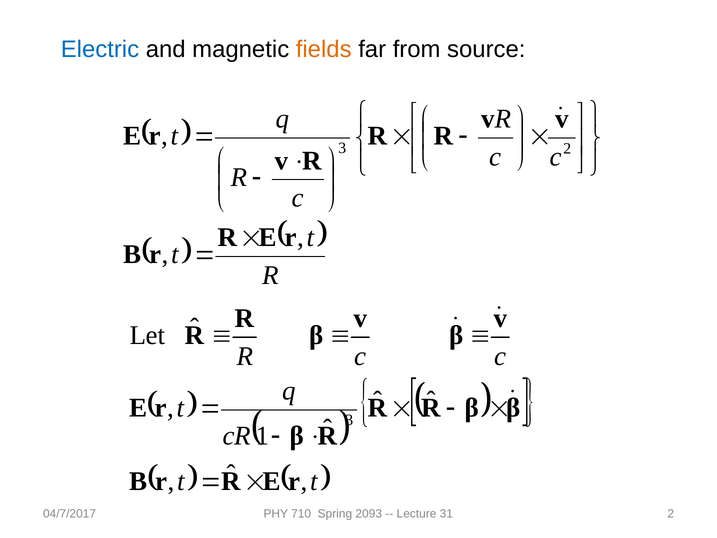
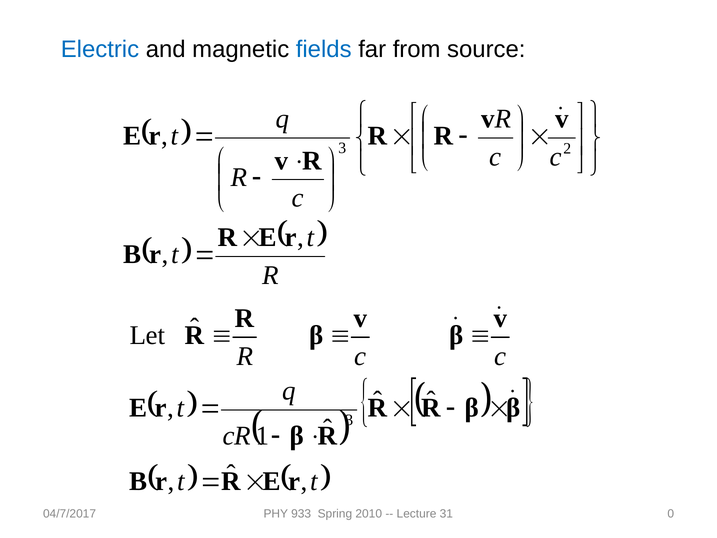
fields colour: orange -> blue (324, 49)
710: 710 -> 933 (301, 514)
2093: 2093 -> 2010 (369, 514)
31 2: 2 -> 0 (671, 514)
